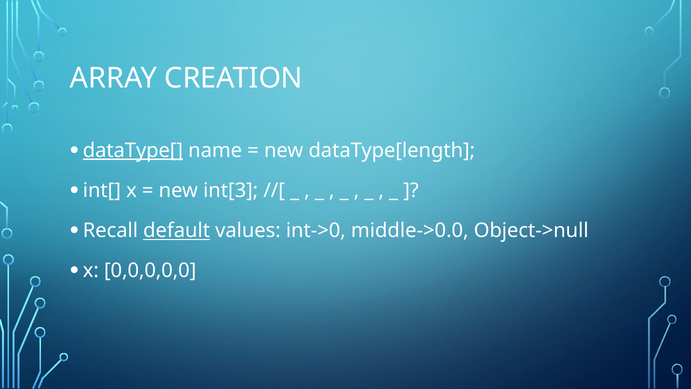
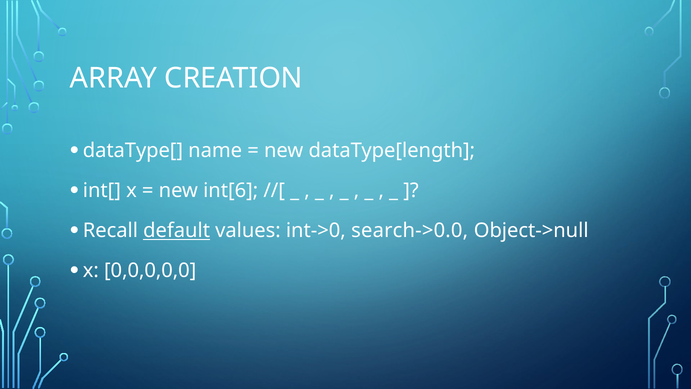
dataType[ underline: present -> none (133, 150)
int[3: int[3 -> int[6 (231, 190)
middle->0.0: middle->0.0 -> search->0.0 (410, 231)
